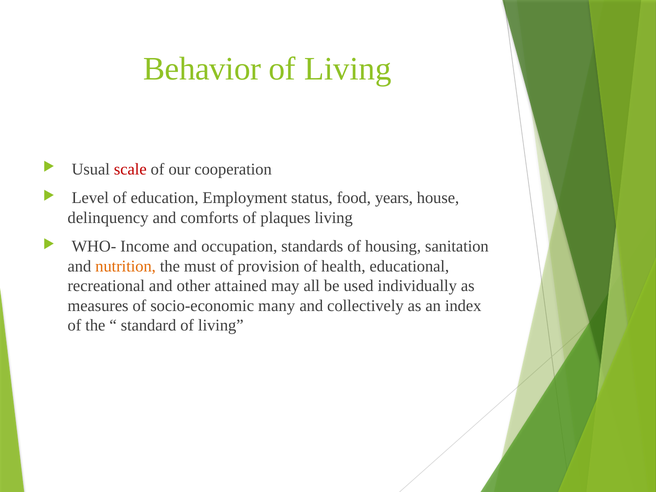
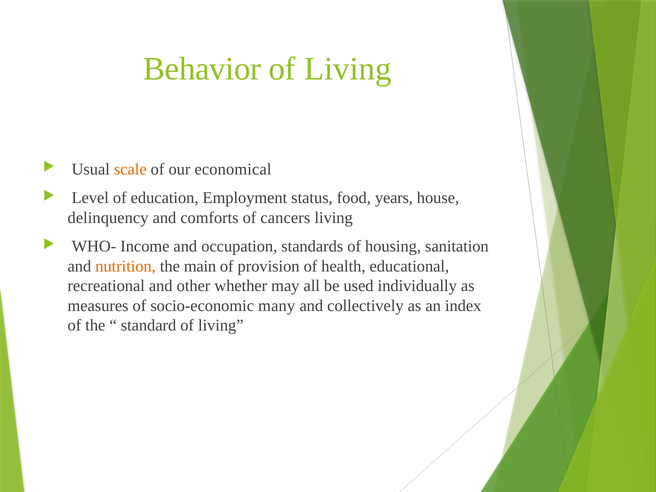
scale colour: red -> orange (130, 169)
cooperation: cooperation -> economical (233, 169)
plaques: plaques -> cancers (285, 218)
must: must -> main (200, 266)
attained: attained -> whether (241, 286)
